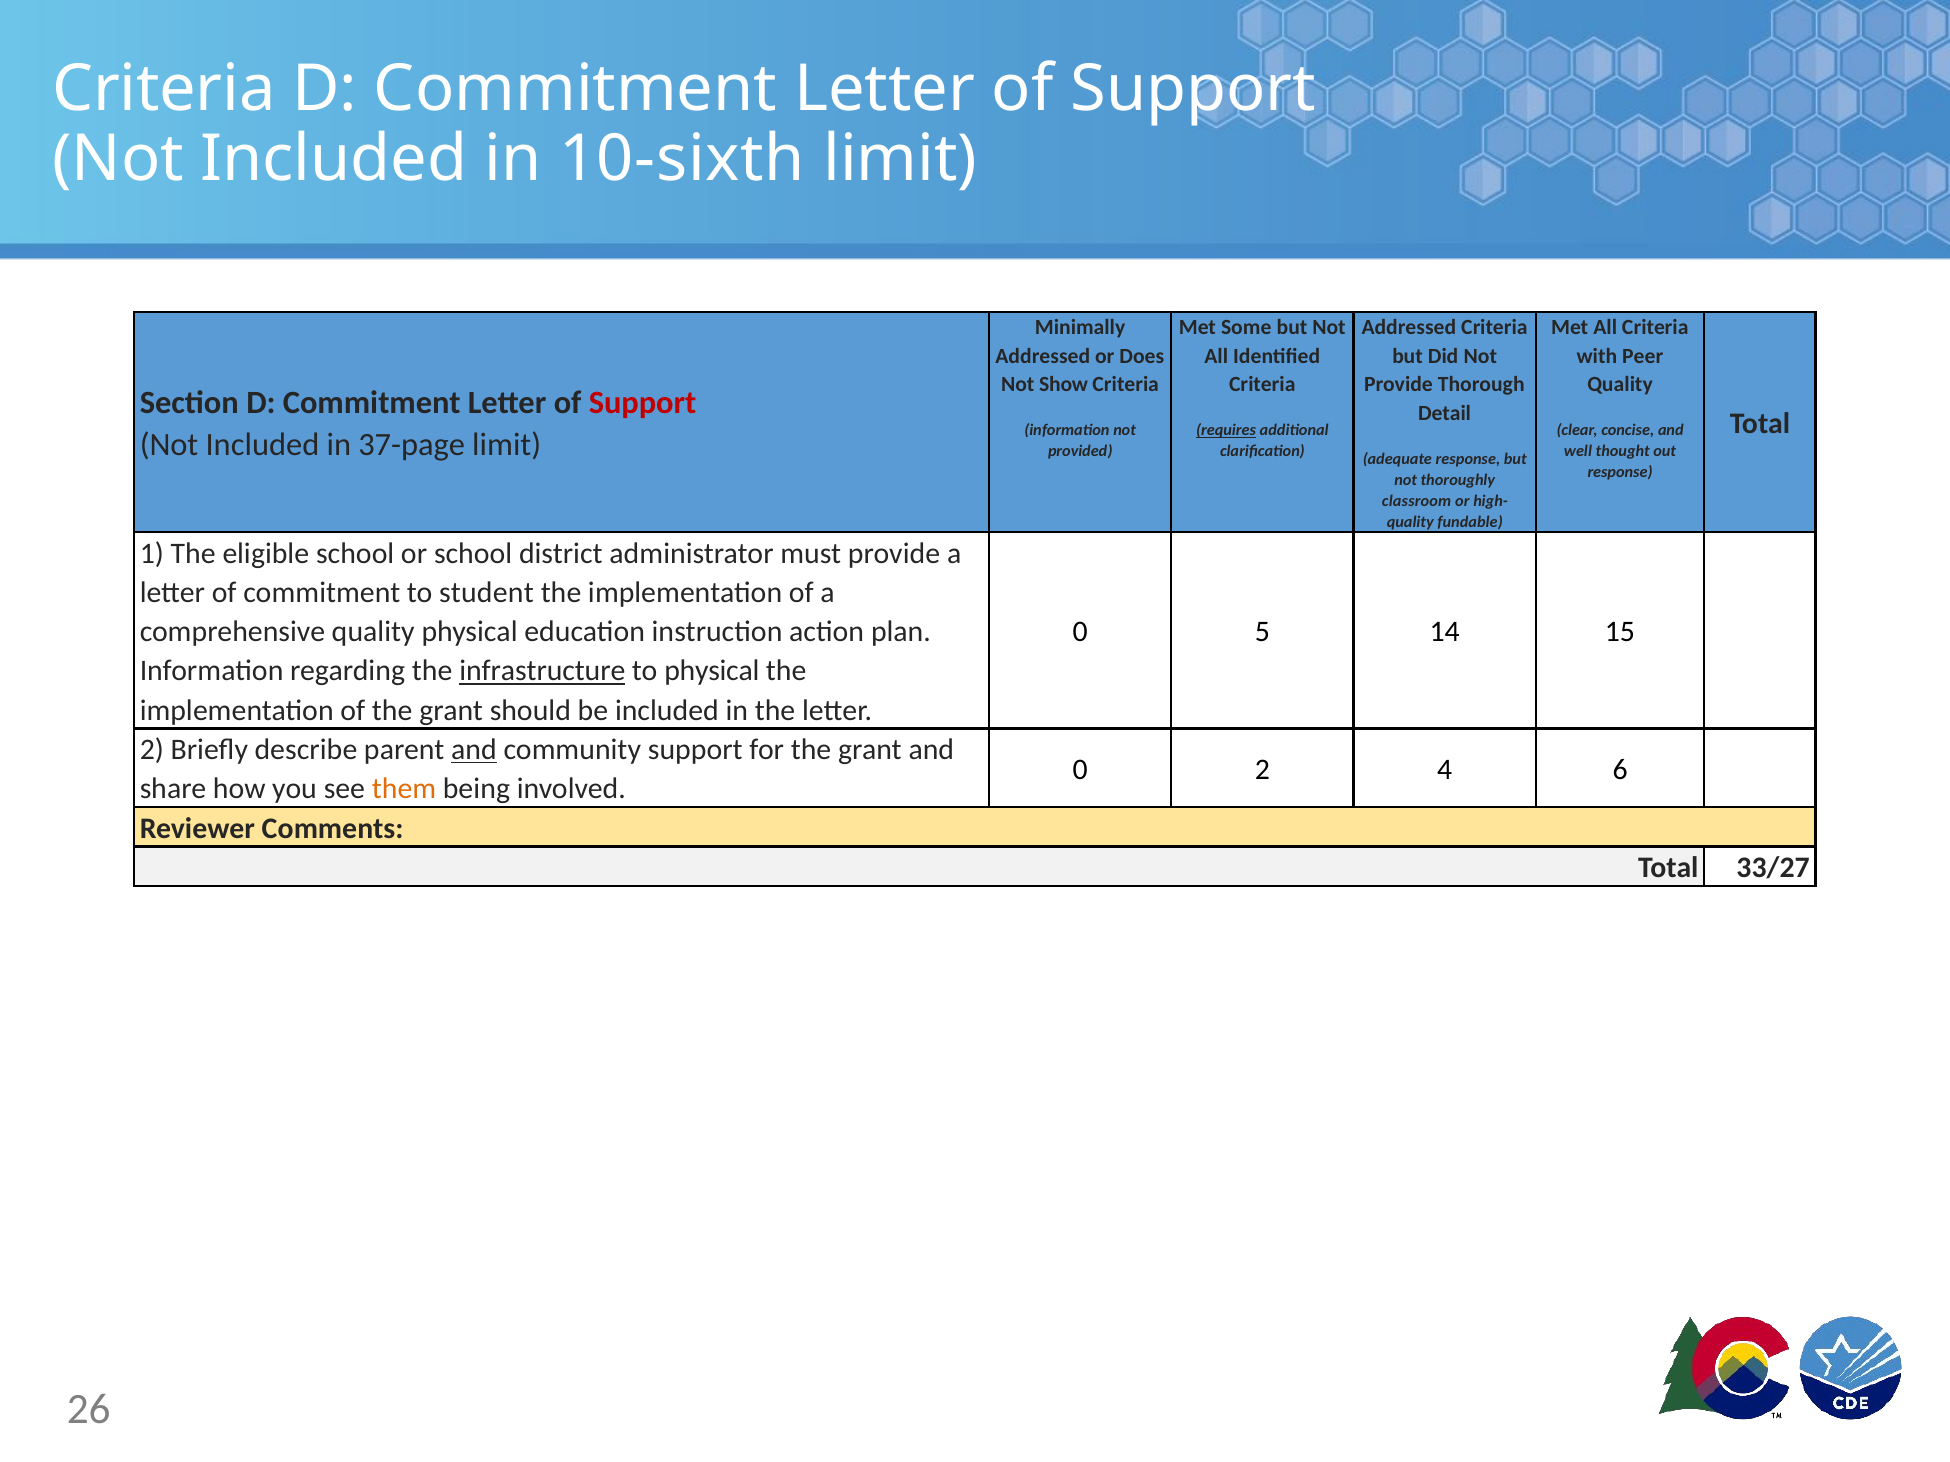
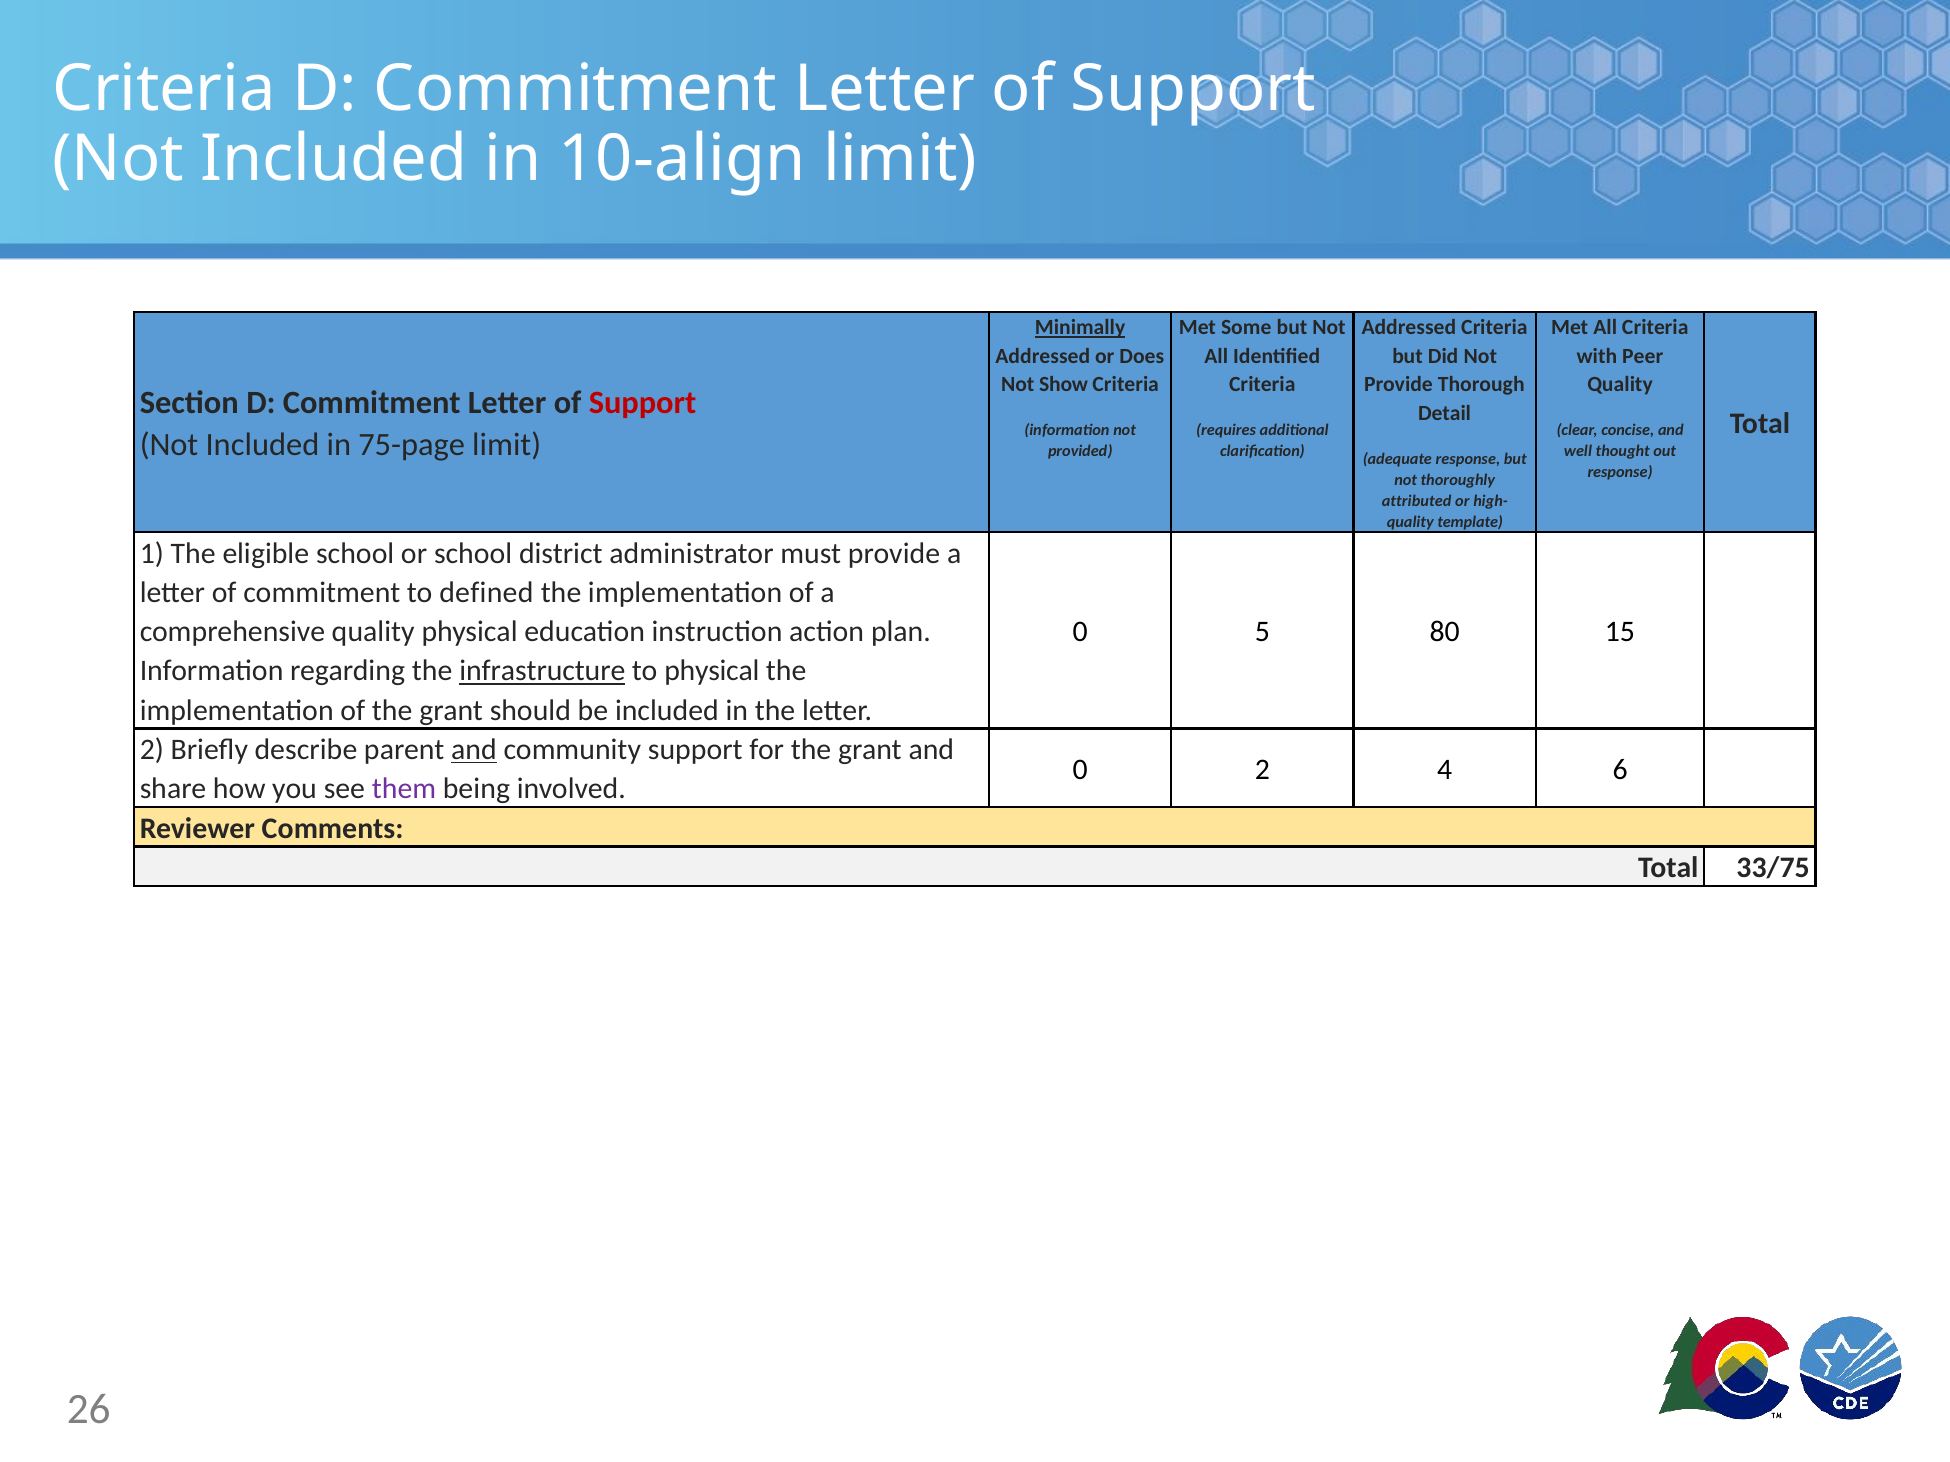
10-sixth: 10-sixth -> 10-align (682, 159)
Minimally underline: none -> present (1080, 328)
requires underline: present -> none (1226, 430)
37-page: 37-page -> 75-page (412, 445)
classroom: classroom -> attributed (1417, 501)
fundable: fundable -> template (1470, 522)
student: student -> defined (486, 593)
14: 14 -> 80 (1445, 632)
them colour: orange -> purple (404, 789)
33/27: 33/27 -> 33/75 (1773, 868)
